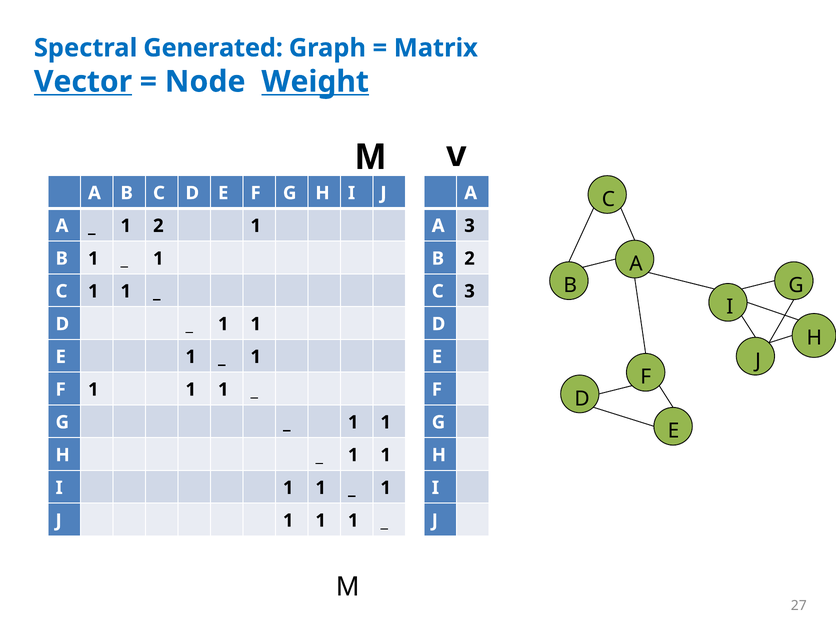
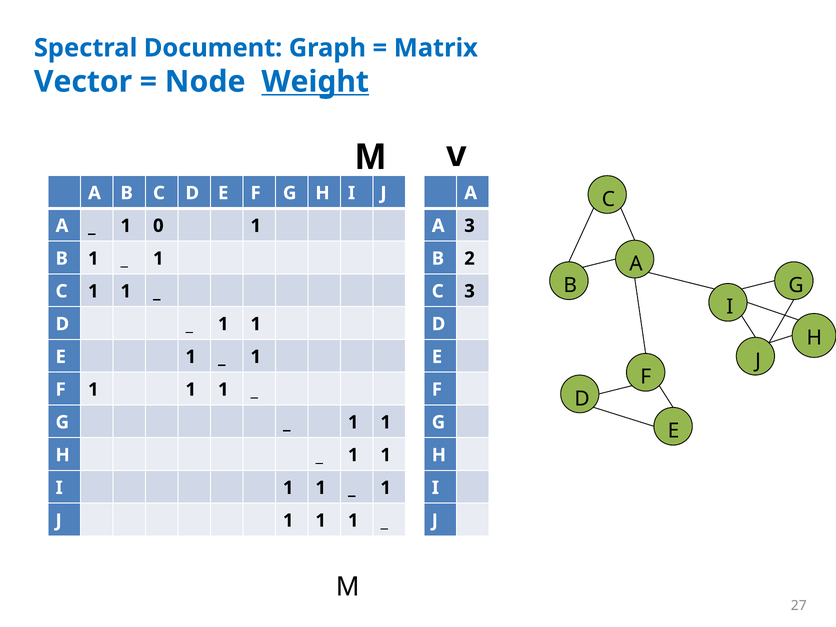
Generated: Generated -> Document (213, 48)
Vector underline: present -> none (83, 82)
1 2: 2 -> 0 (158, 226)
